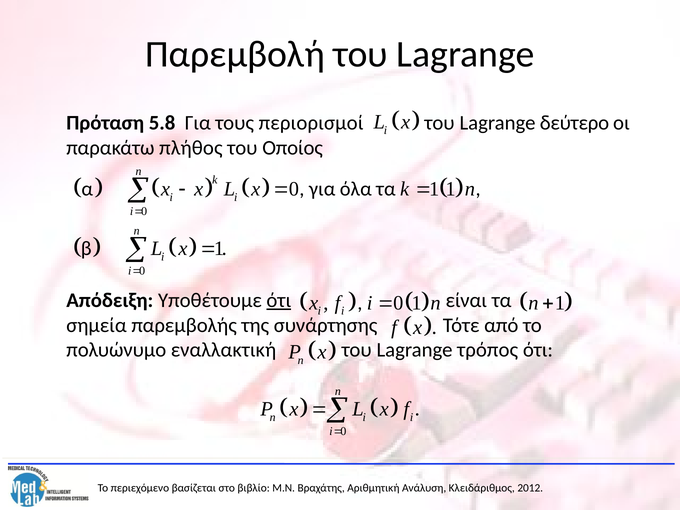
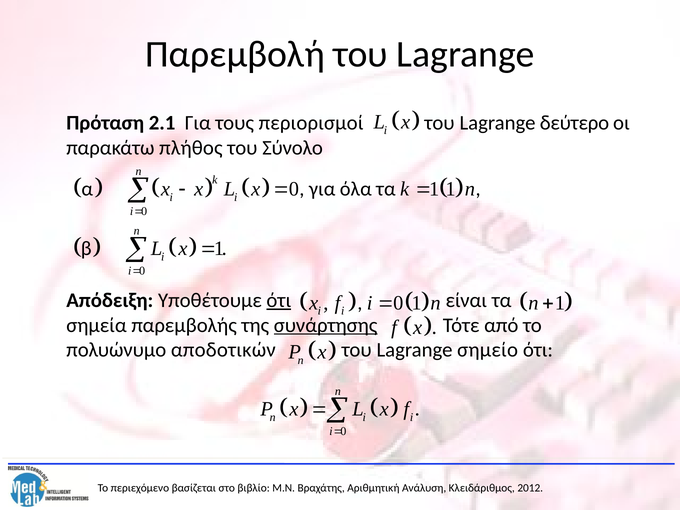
5.8: 5.8 -> 2.1 (162, 123)
Οποίος: Οποίος -> Σύνολο (293, 148)
συνάρτησης underline: none -> present (326, 325)
εναλλακτική: εναλλακτική -> αποδοτικών (223, 350)
τρόπος: τρόπος -> σημείο (488, 350)
